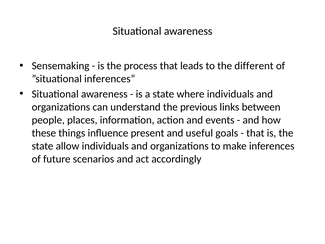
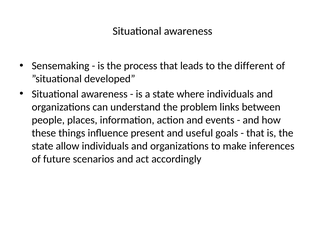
”situational inferences: inferences -> developed (110, 79)
previous: previous -> problem (199, 107)
